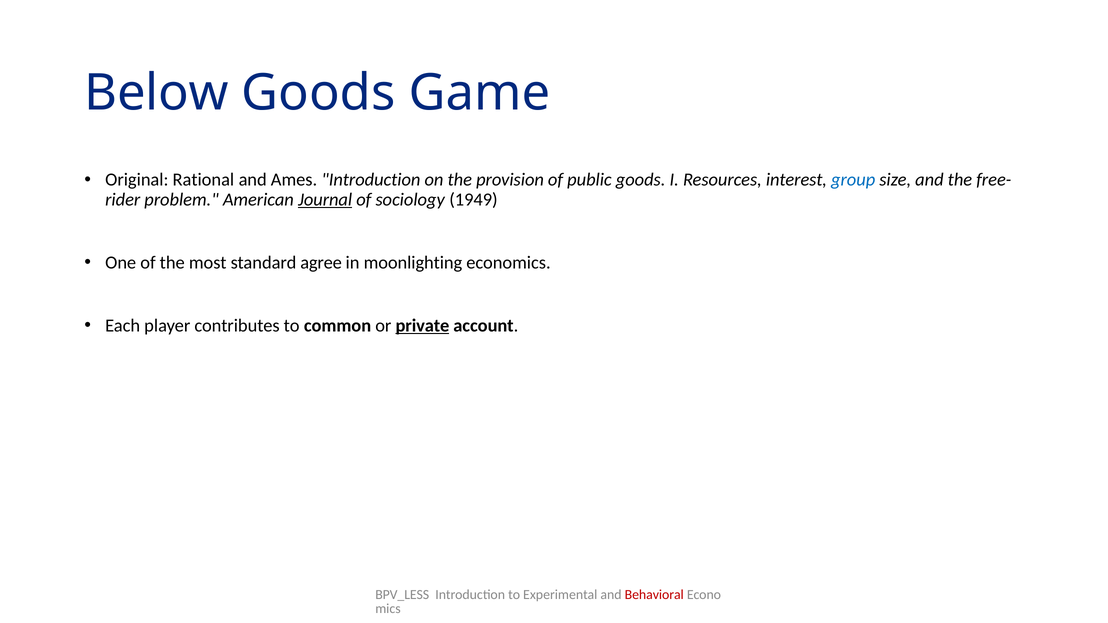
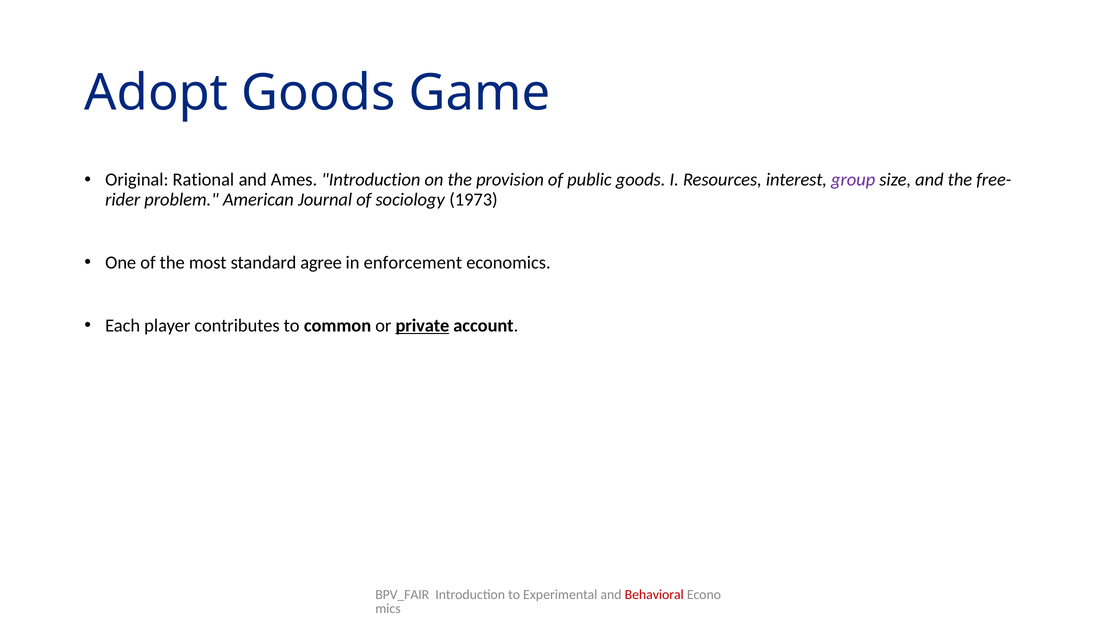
Below: Below -> Adopt (156, 93)
group colour: blue -> purple (853, 180)
Journal underline: present -> none (325, 200)
1949: 1949 -> 1973 (473, 200)
moonlighting: moonlighting -> enforcement (413, 263)
BPV_LESS: BPV_LESS -> BPV_FAIR (402, 595)
